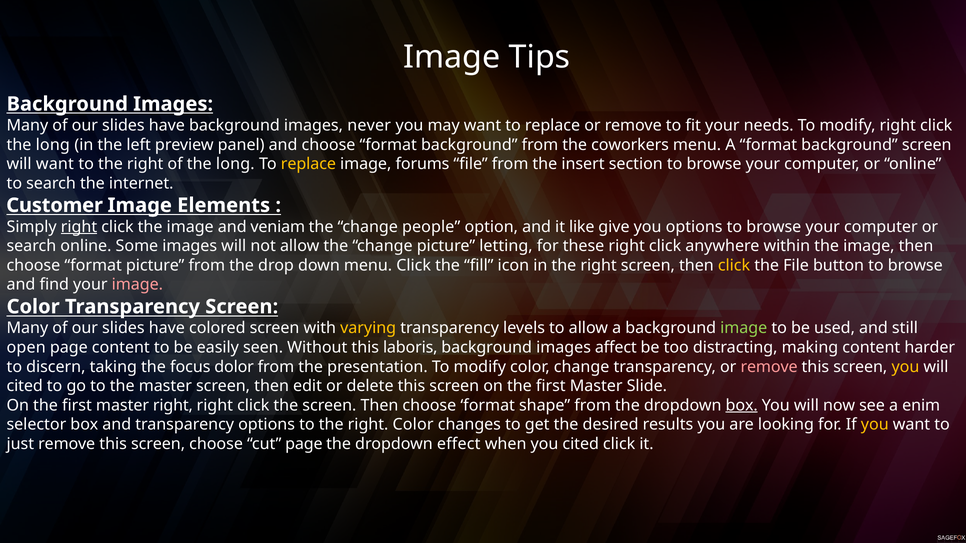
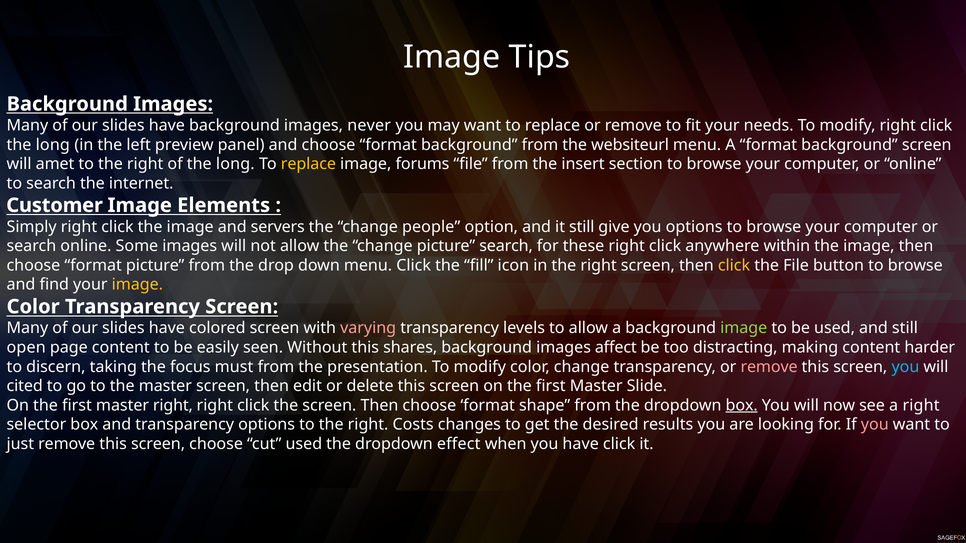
coworkers: coworkers -> websiteurl (630, 145)
will want: want -> amet (55, 164)
right underline: present -> none (79, 227)
veniam: veniam -> servers (278, 227)
it like: like -> still (582, 227)
picture letting: letting -> search (506, 246)
image colour: pink -> yellow (137, 285)
varying colour: yellow -> pink (368, 328)
laboris: laboris -> shares (410, 348)
dolor: dolor -> must (234, 367)
you colour: yellow -> light blue (905, 367)
a enim: enim -> right (921, 406)
right Color: Color -> Costs (413, 425)
you colour: yellow -> pink (875, 425)
cut page: page -> used (304, 444)
you cited: cited -> have (581, 444)
